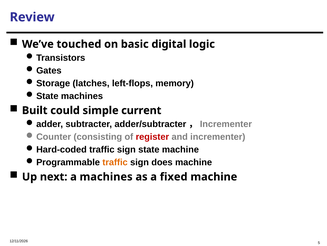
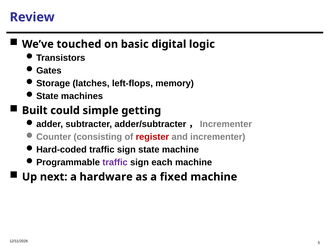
current: current -> getting (141, 110)
traffic colour: orange -> purple (115, 162)
does: does -> each (162, 162)
a machines: machines -> hardware (106, 176)
